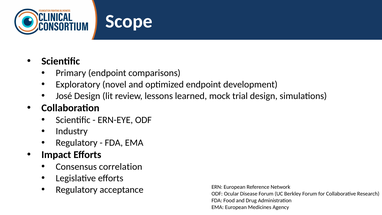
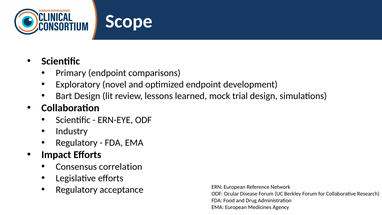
José: José -> Bart (64, 96)
